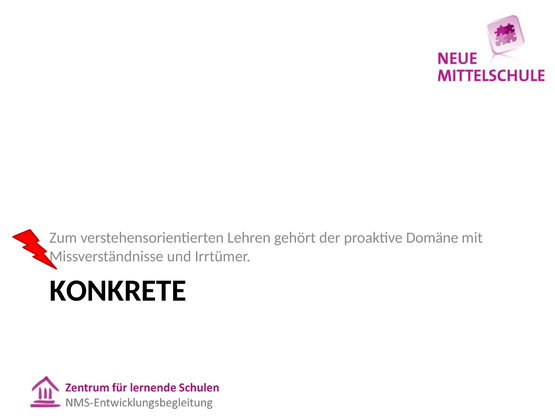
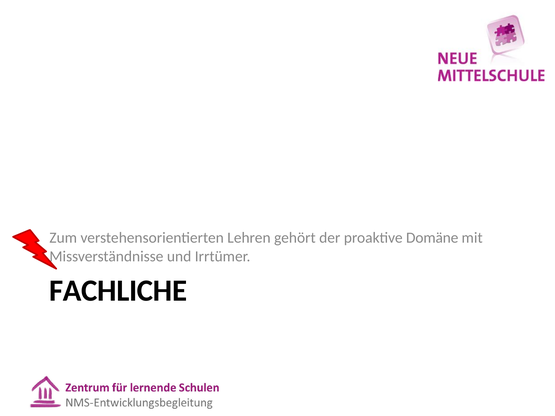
KONKRETE: KONKRETE -> FACHLICHE (118, 291)
